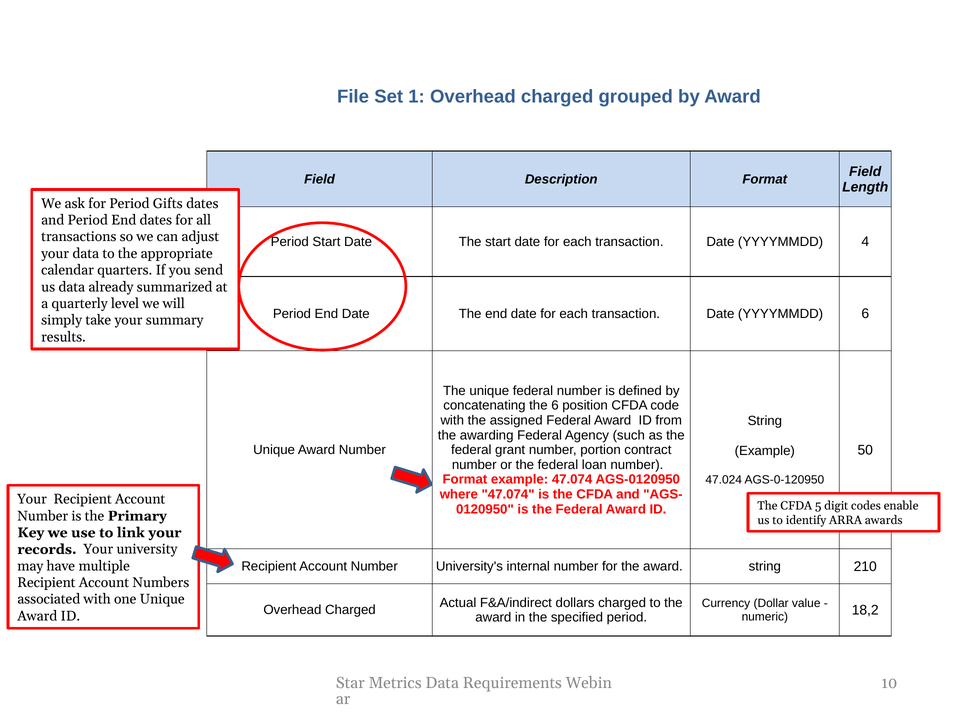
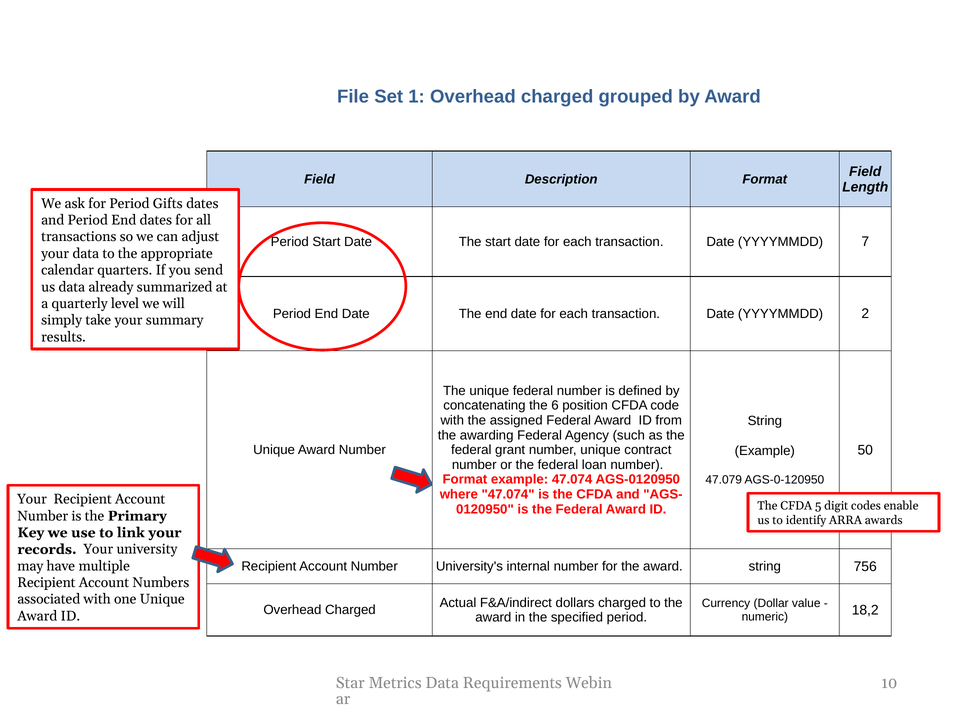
4: 4 -> 7 (865, 242)
YYYYMMDD 6: 6 -> 2 (865, 314)
number portion: portion -> unique (601, 450)
47.024: 47.024 -> 47.079 (724, 480)
210: 210 -> 756 (865, 567)
